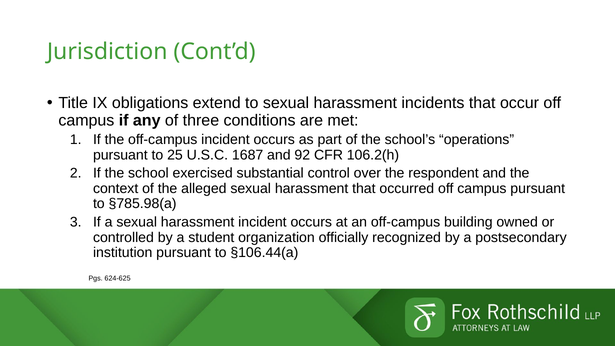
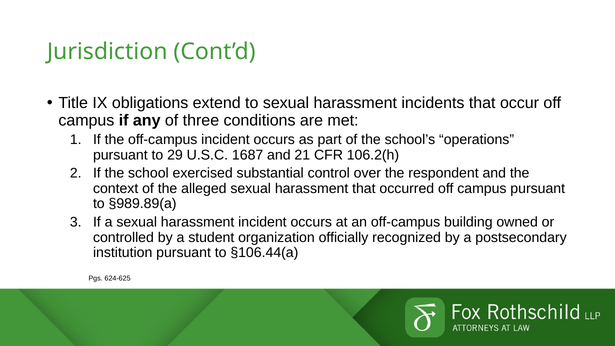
25: 25 -> 29 (175, 155)
92: 92 -> 21 (302, 155)
§785.98(a: §785.98(a -> §989.89(a (143, 204)
